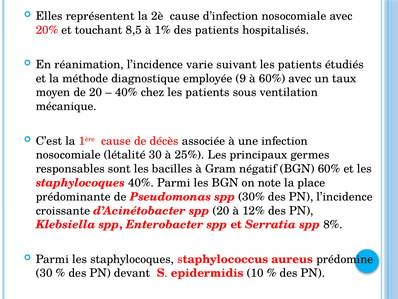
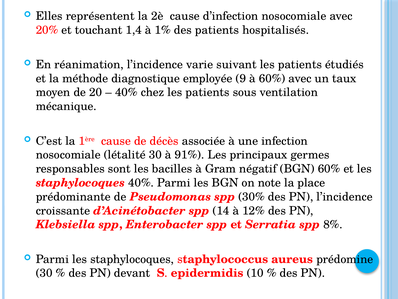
8,5: 8,5 -> 1,4 (134, 30)
25%: 25% -> 91% (189, 155)
spp 20: 20 -> 14 (221, 210)
